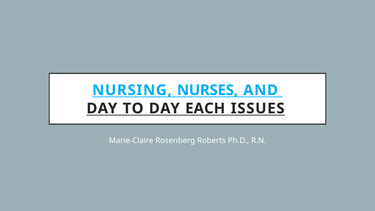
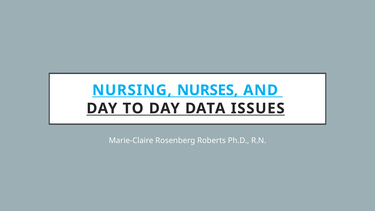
EACH: EACH -> DATA (205, 108)
